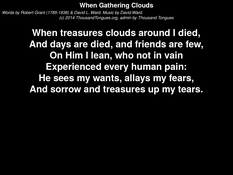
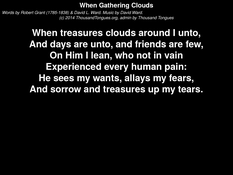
I died: died -> unto (190, 33)
are died: died -> unto (102, 44)
